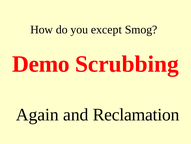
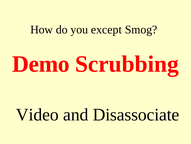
Again: Again -> Video (37, 114)
Reclamation: Reclamation -> Disassociate (136, 114)
